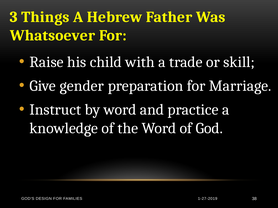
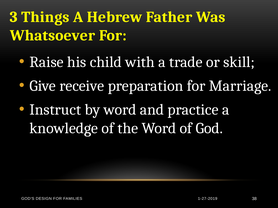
gender: gender -> receive (82, 86)
